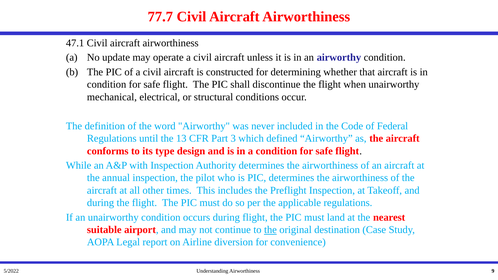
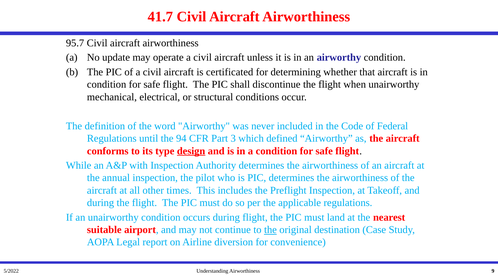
77.7: 77.7 -> 41.7 (160, 17)
47.1: 47.1 -> 95.7 (75, 43)
constructed: constructed -> certificated (230, 72)
13: 13 -> 94 (181, 139)
design underline: none -> present (191, 151)
